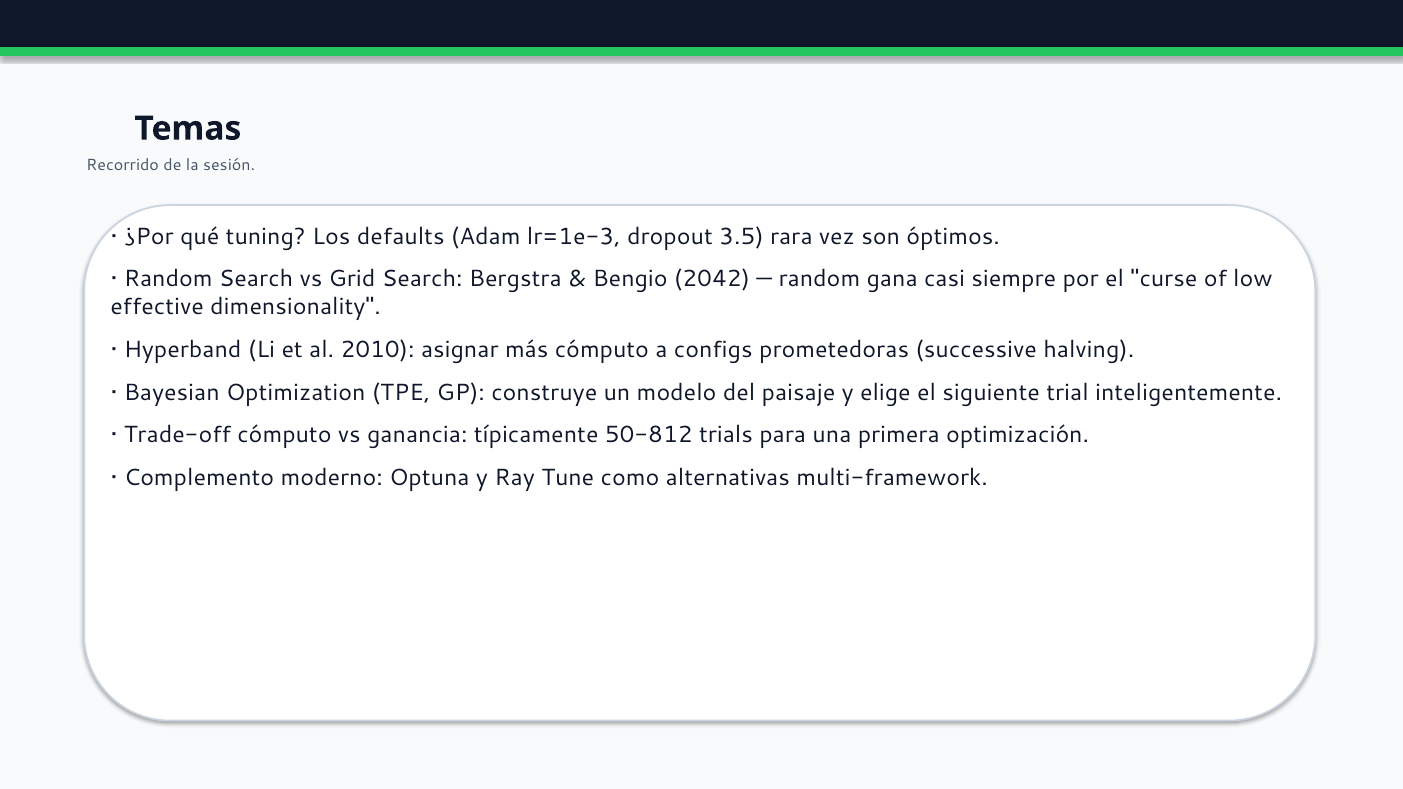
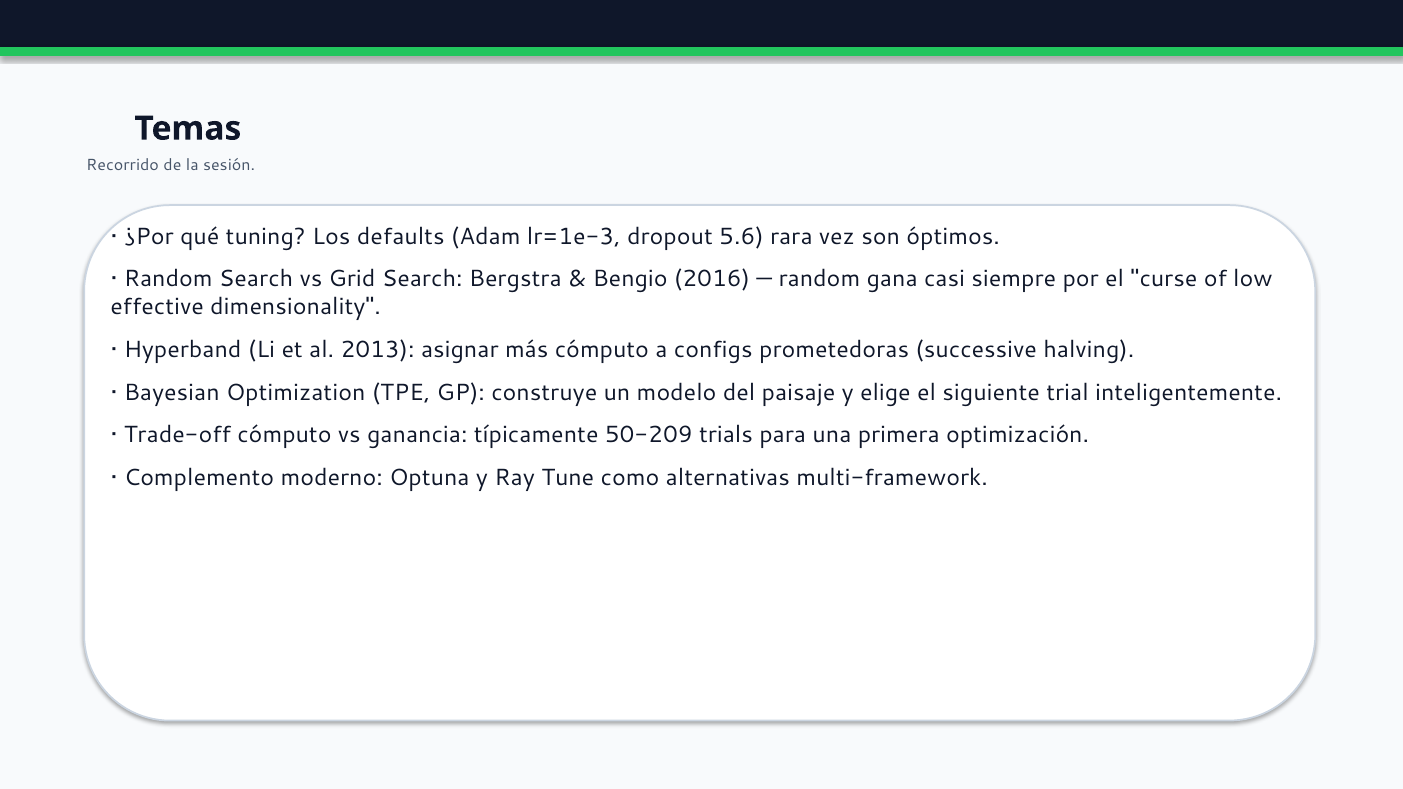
3.5: 3.5 -> 5.6 (741, 237)
2042: 2042 -> 2016 (712, 279)
2010: 2010 -> 2013 (378, 350)
50-812: 50-812 -> 50-209 (649, 435)
